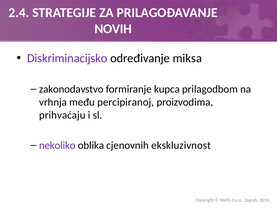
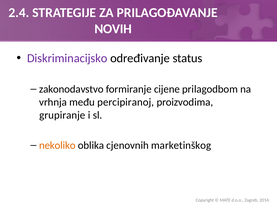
miksa: miksa -> status (187, 58)
kupca: kupca -> cijene (167, 89)
prihvaćaju: prihvaćaju -> grupiranje (62, 115)
nekoliko colour: purple -> orange (57, 145)
ekskluzivnost: ekskluzivnost -> marketinškog (181, 145)
